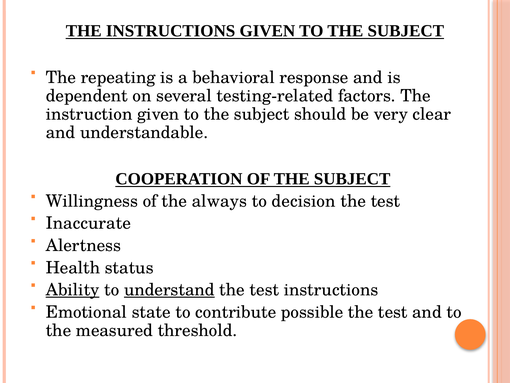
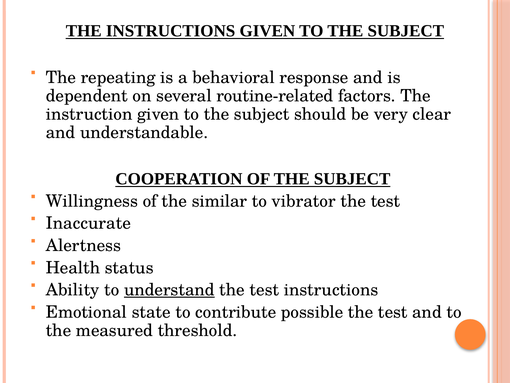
testing-related: testing-related -> routine-related (275, 96)
always: always -> similar (219, 201)
decision: decision -> vibrator (304, 201)
Ability underline: present -> none (73, 290)
